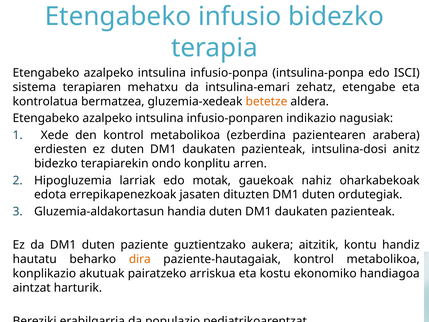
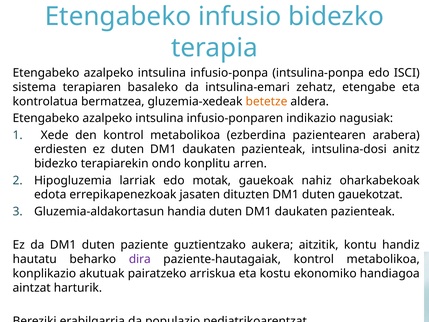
mehatxu: mehatxu -> basaleko (153, 87)
ordutegiak: ordutegiak -> gauekotzat (370, 195)
dira colour: orange -> purple (140, 259)
